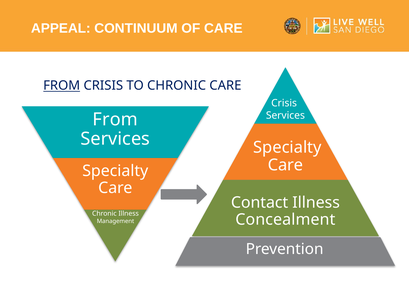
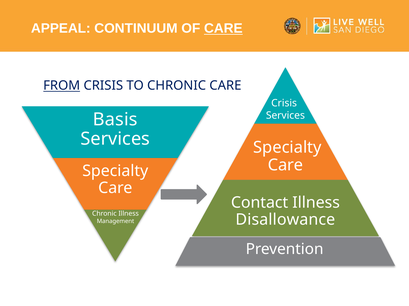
CARE underline: none -> present (223, 29)
From: From -> Basis (115, 120)
Concealment: Concealment -> Disallowance (285, 220)
